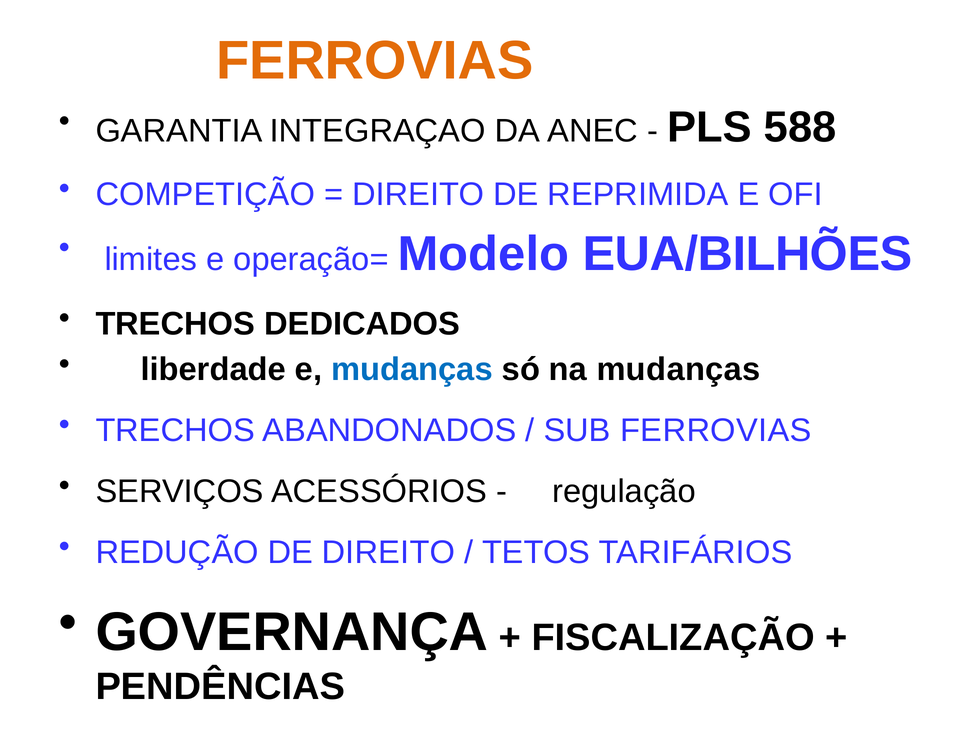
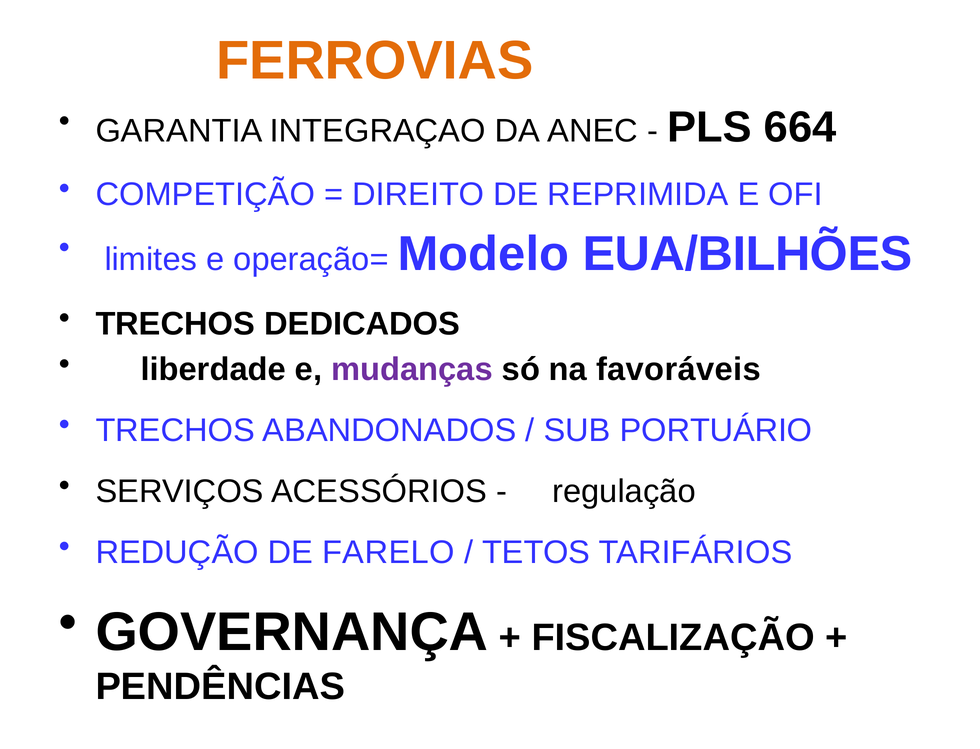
588: 588 -> 664 (800, 127)
mudanças colour: blue -> purple (412, 369)
na mudanças: mudanças -> favoráveis (679, 369)
SUB FERROVIAS: FERROVIAS -> PORTUÁRIO (716, 430)
DE DIREITO: DIREITO -> FARELO (388, 552)
